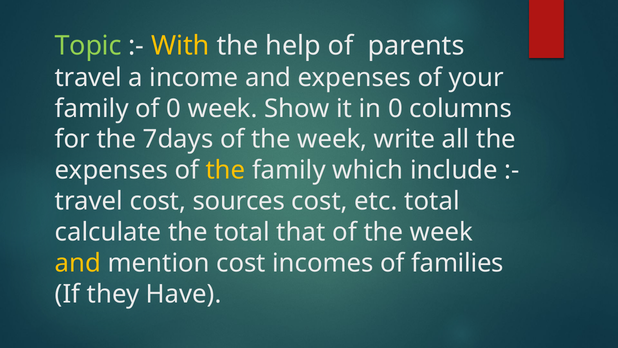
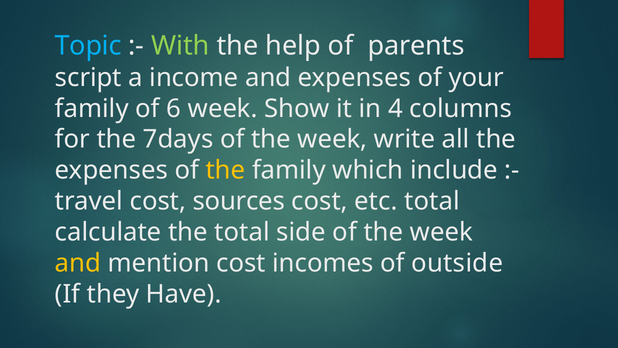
Topic colour: light green -> light blue (88, 46)
With colour: yellow -> light green (180, 46)
travel: travel -> script (88, 77)
of 0: 0 -> 6 (174, 108)
in 0: 0 -> 4 (395, 108)
that: that -> side (301, 232)
families: families -> outside (457, 263)
